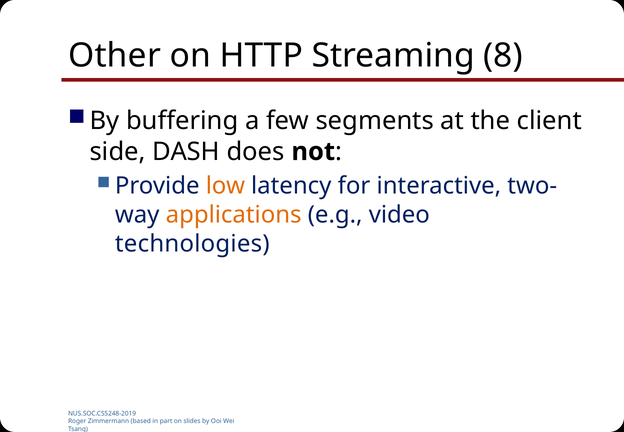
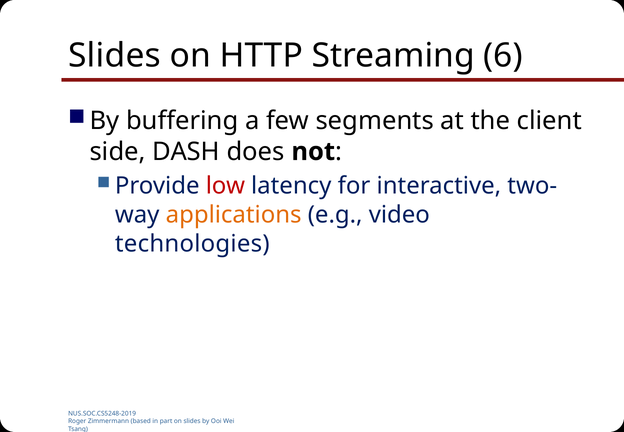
Other: Other -> Slides (115, 56)
8: 8 -> 6 (503, 56)
low colour: orange -> red (225, 186)
